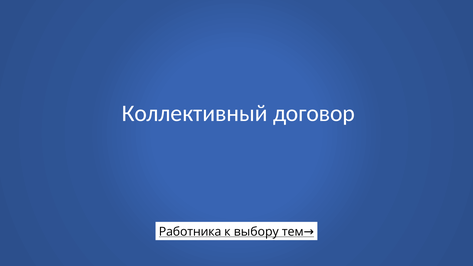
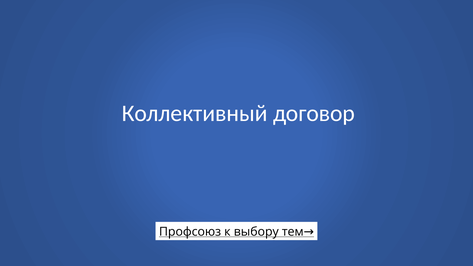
Работника: Работника -> Профсоюз (190, 232)
